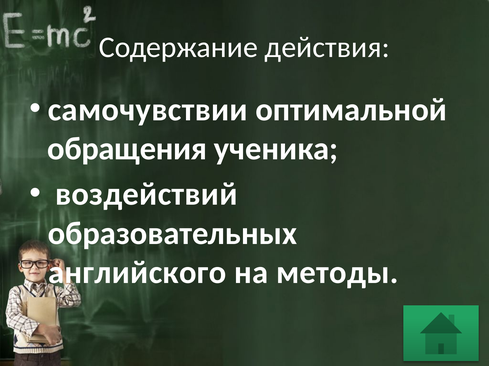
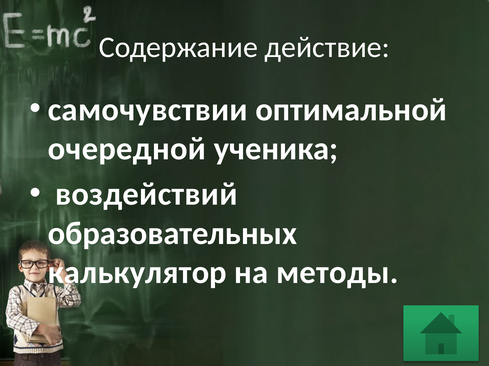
действия: действия -> действие (327, 47)
обращения: обращения -> очередной (127, 149)
английского: английского -> калькулятор (137, 273)
